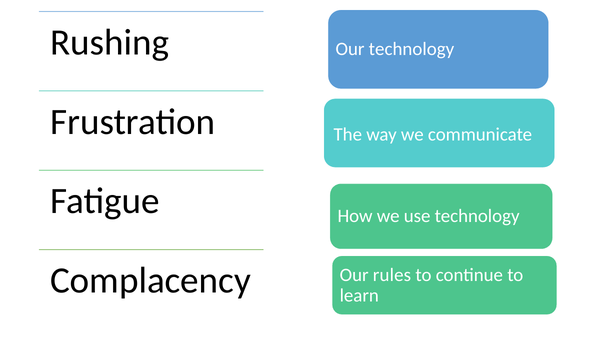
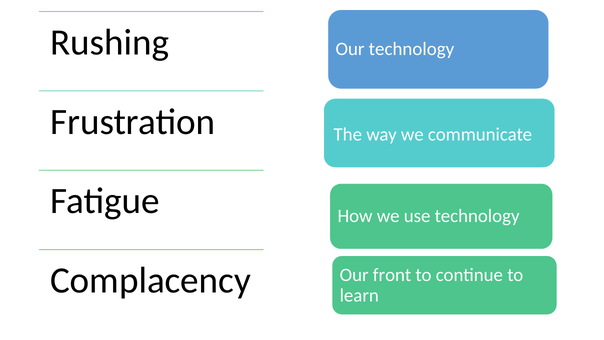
rules: rules -> front (392, 275)
